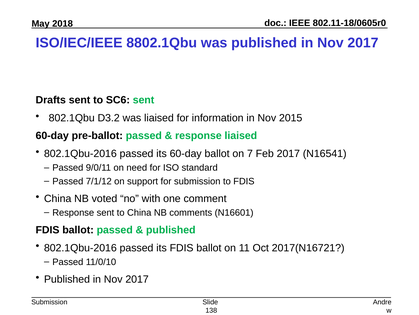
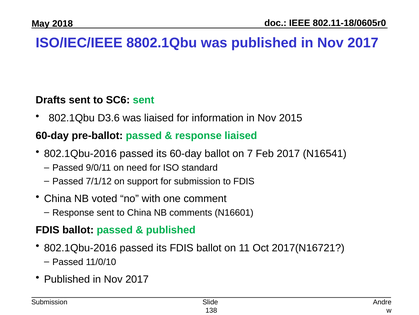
D3.2: D3.2 -> D3.6 (109, 118)
